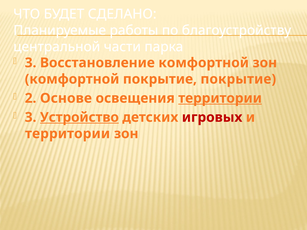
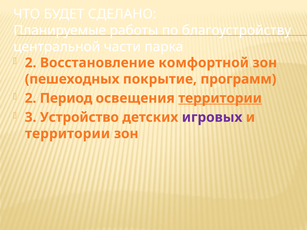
3: 3 -> 2 (31, 63)
комфортной: комфортной -> пешеходных (72, 79)
покрытие покрытие: покрытие -> программ (238, 79)
Основе: Основе -> Период (66, 98)
Устройство underline: present -> none (79, 117)
игровых colour: red -> purple (212, 117)
